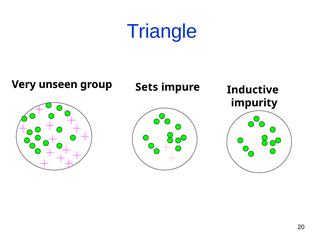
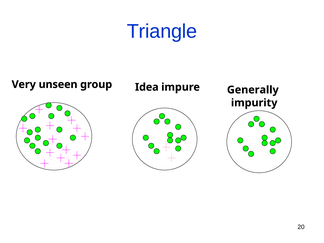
Sets: Sets -> Idea (147, 87)
Inductive: Inductive -> Generally (253, 90)
